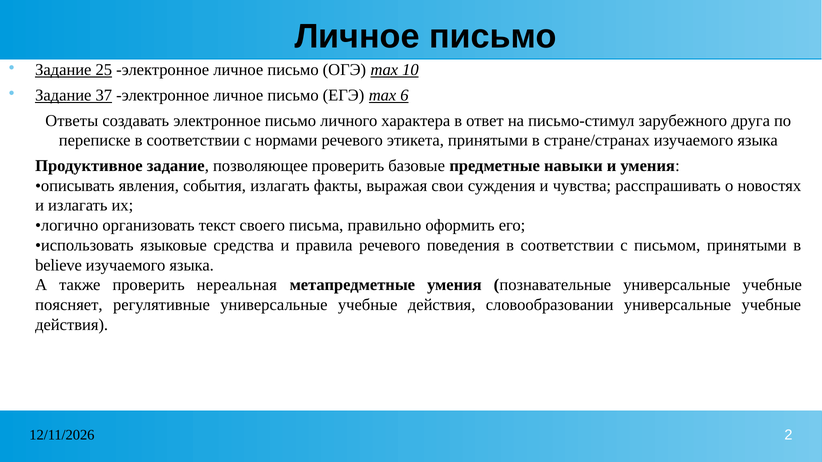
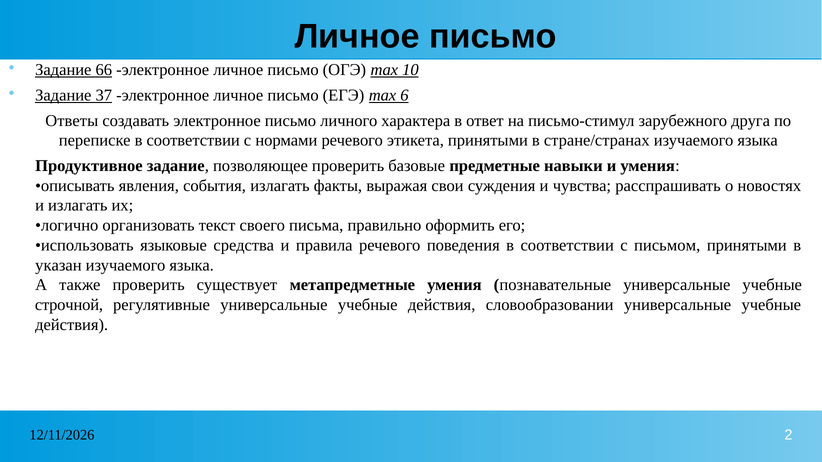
25: 25 -> 66 (104, 70)
believe: believe -> указан (58, 265)
нереальная: нереальная -> существует (237, 285)
поясняет: поясняет -> строчной (69, 305)
